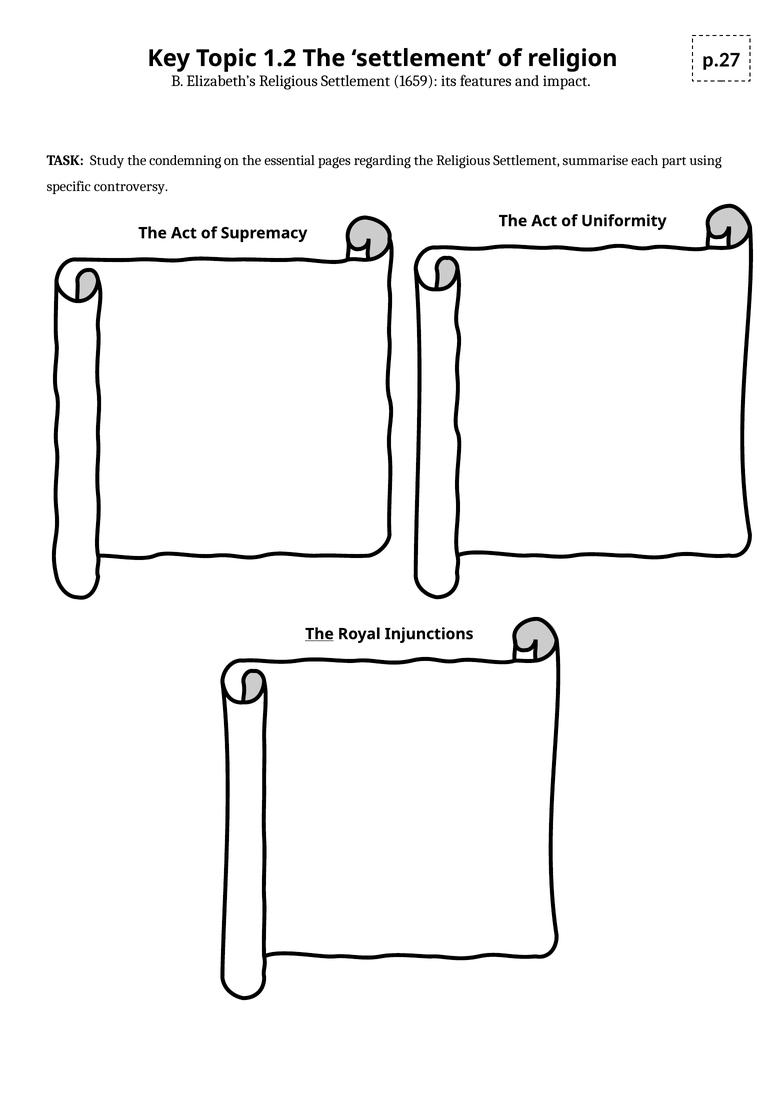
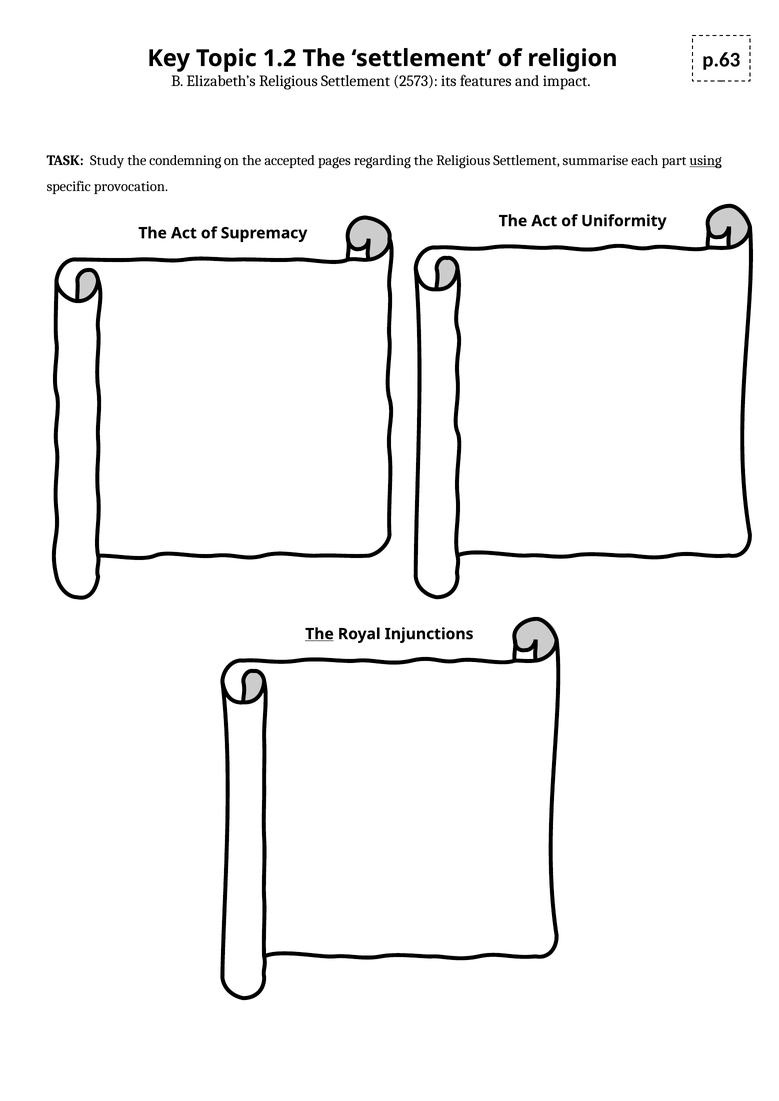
p.27: p.27 -> p.63 (721, 60)
1659: 1659 -> 2573 (416, 81)
essential: essential -> accepted (290, 161)
using underline: none -> present (706, 161)
controversy: controversy -> provocation (131, 187)
